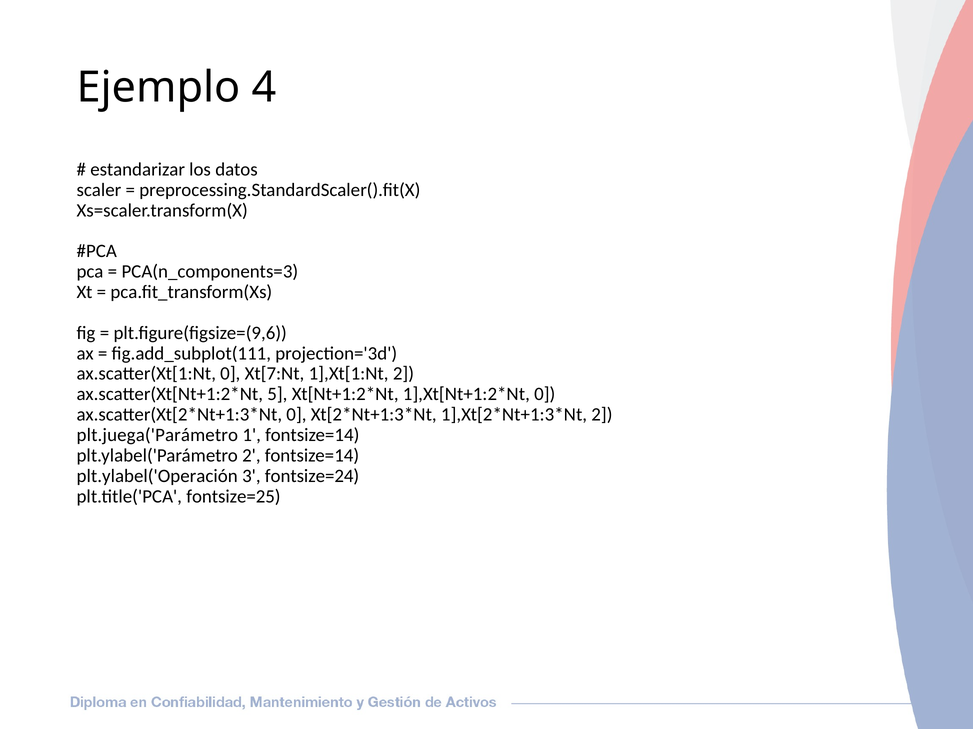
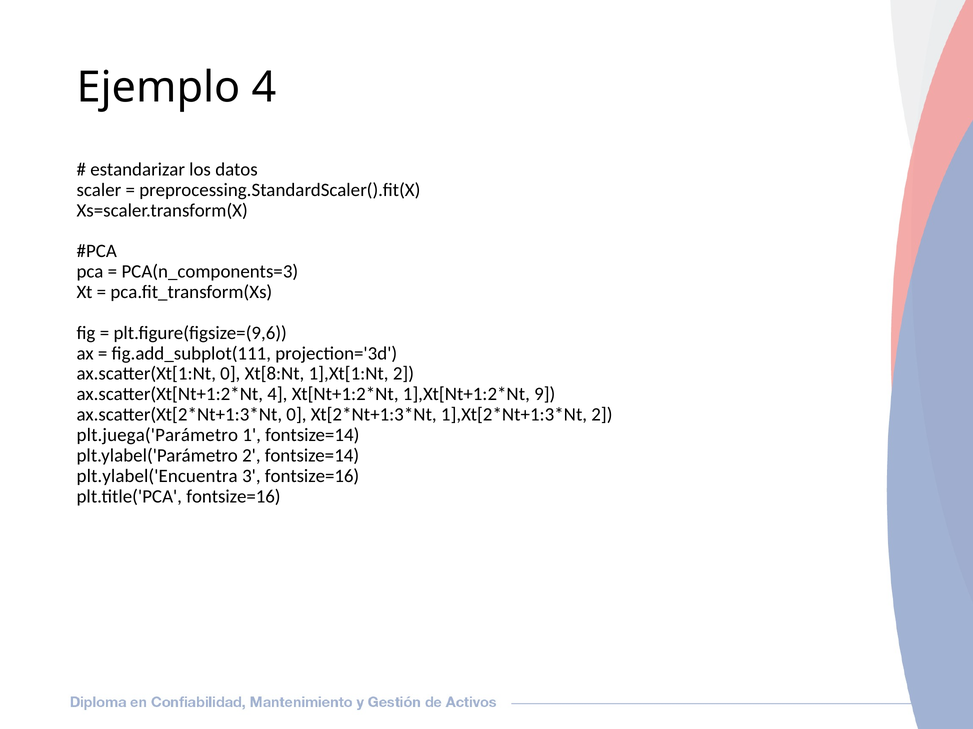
Xt[7:Nt: Xt[7:Nt -> Xt[8:Nt (274, 374)
5: 5 -> 4 (277, 395)
0: 0 -> 9 (545, 395)
plt.ylabel('Operación: plt.ylabel('Operación -> plt.ylabel('Encuentra (157, 476)
3 fontsize=24: fontsize=24 -> fontsize=16 (312, 476)
plt.title('PCA fontsize=25: fontsize=25 -> fontsize=16 (233, 497)
